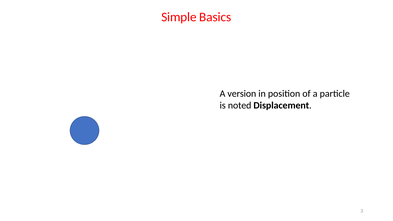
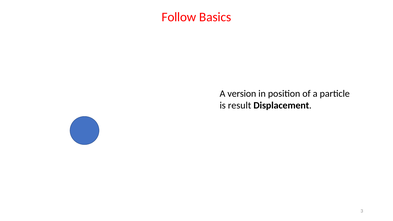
Simple: Simple -> Follow (179, 17)
noted: noted -> result (240, 105)
